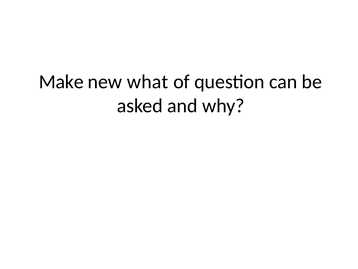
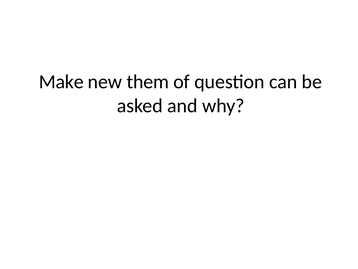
what: what -> them (148, 82)
